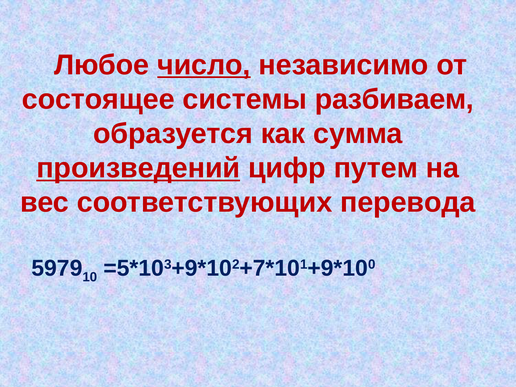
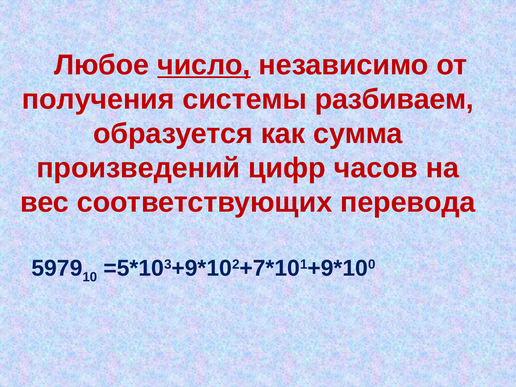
состоящее: состоящее -> получения (98, 99)
произведений underline: present -> none (138, 168)
путем: путем -> часов (376, 168)
